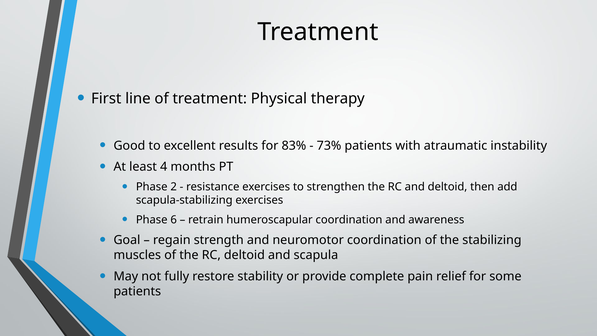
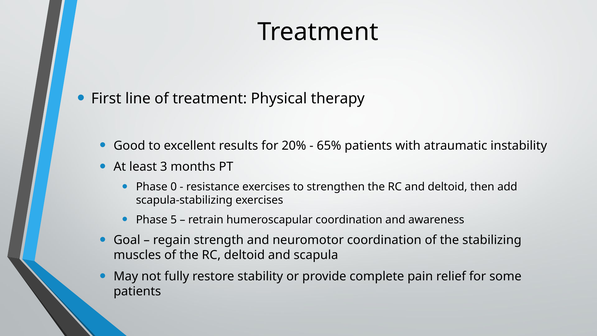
83%: 83% -> 20% (294, 145)
73%: 73% -> 65% (329, 145)
4: 4 -> 3 (164, 167)
2: 2 -> 0 (174, 187)
6: 6 -> 5 (174, 220)
